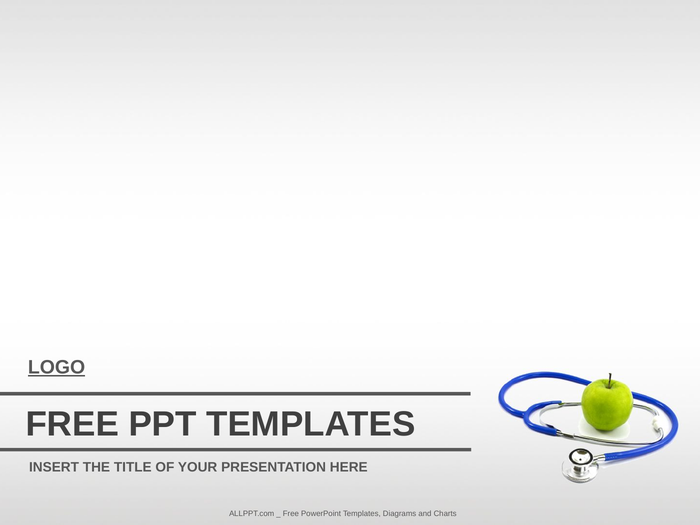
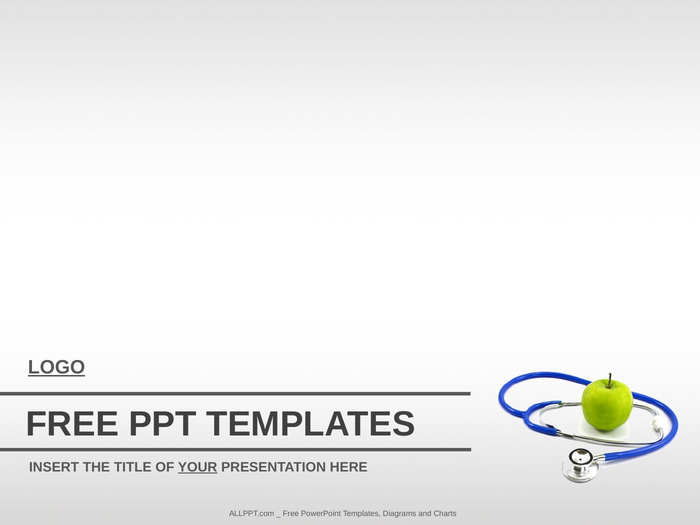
YOUR underline: none -> present (198, 467)
